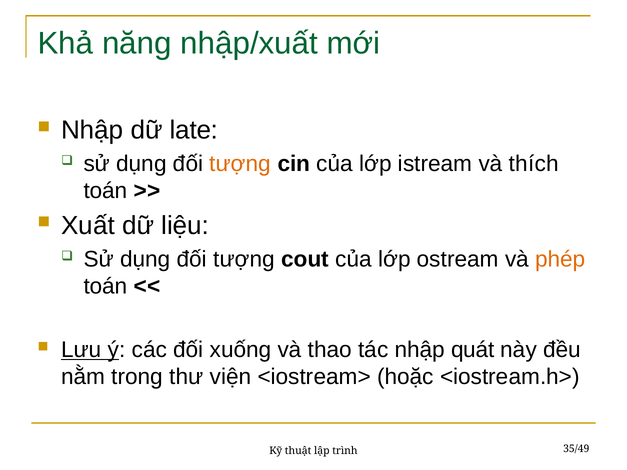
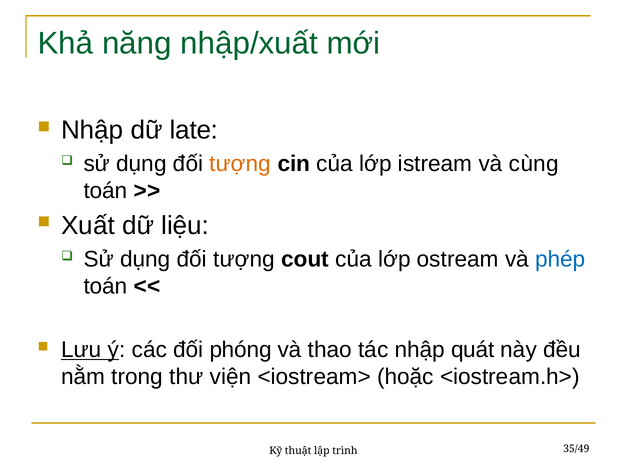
thích: thích -> cùng (534, 164)
phép colour: orange -> blue (560, 259)
xuống: xuống -> phóng (241, 350)
